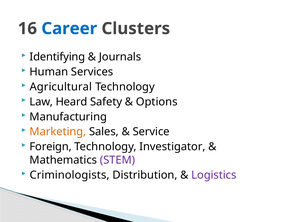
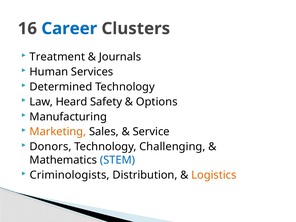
Identifying: Identifying -> Treatment (57, 57)
Agricultural: Agricultural -> Determined (61, 87)
Foreign: Foreign -> Donors (50, 147)
Investigator: Investigator -> Challenging (172, 147)
STEM colour: purple -> blue (118, 160)
Logistics colour: purple -> orange (214, 175)
